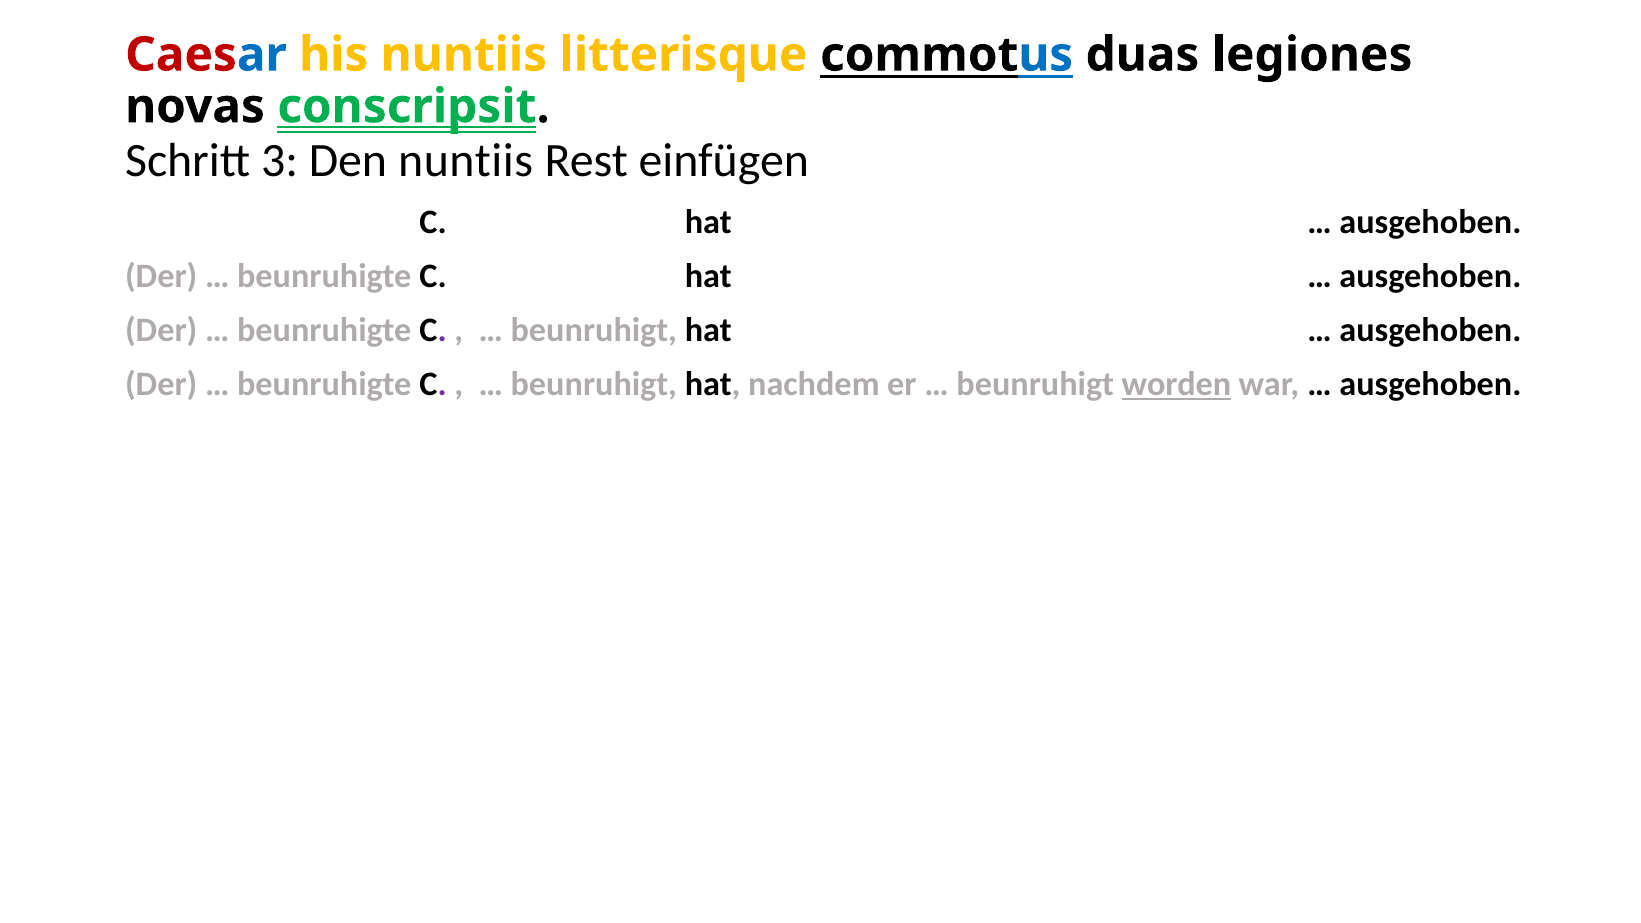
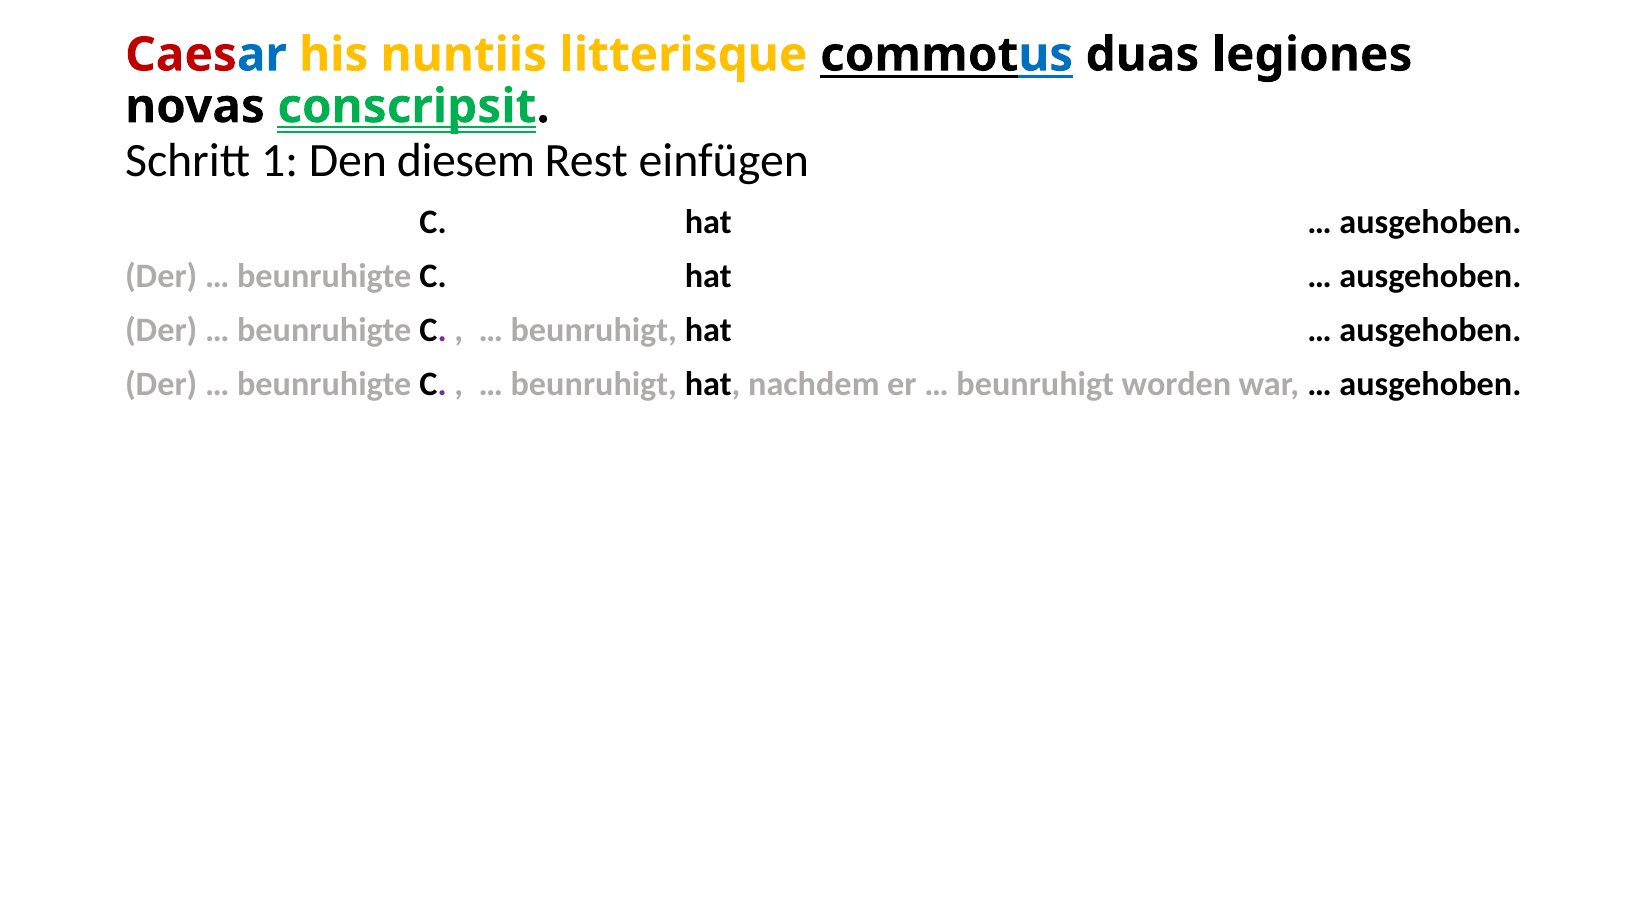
3: 3 -> 1 (280, 161)
Den nuntiis: nuntiis -> diesem (466, 161)
worden underline: present -> none (1176, 384)
